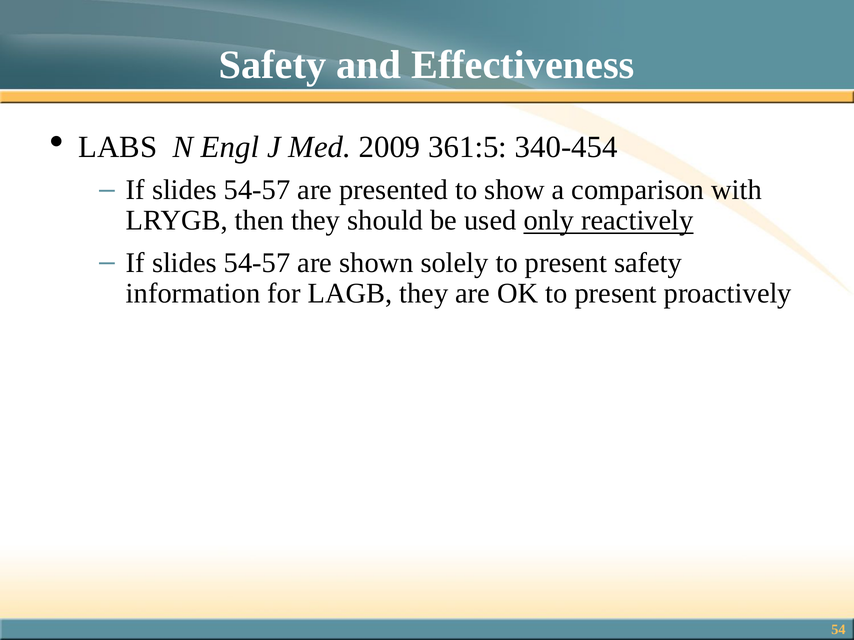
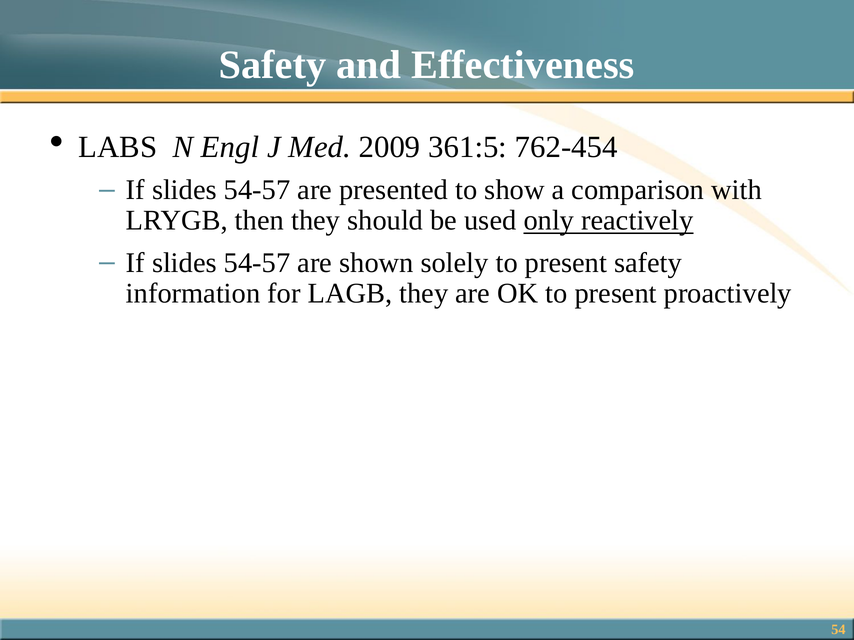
340-454: 340-454 -> 762-454 (566, 147)
